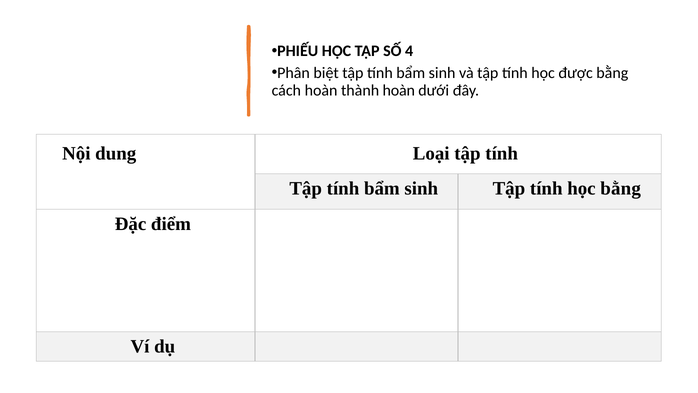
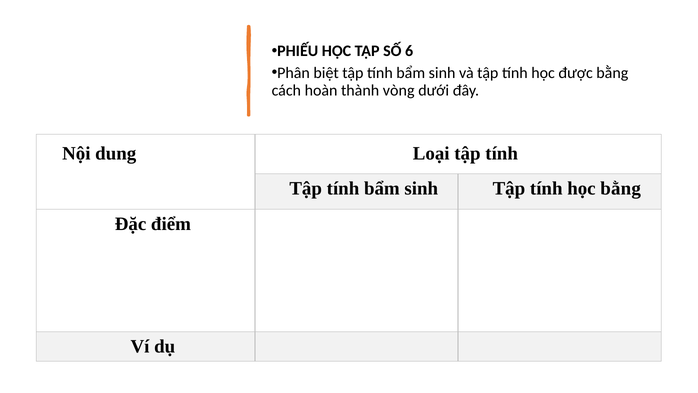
4: 4 -> 6 (409, 51)
thành hoàn: hoàn -> vòng (399, 90)
